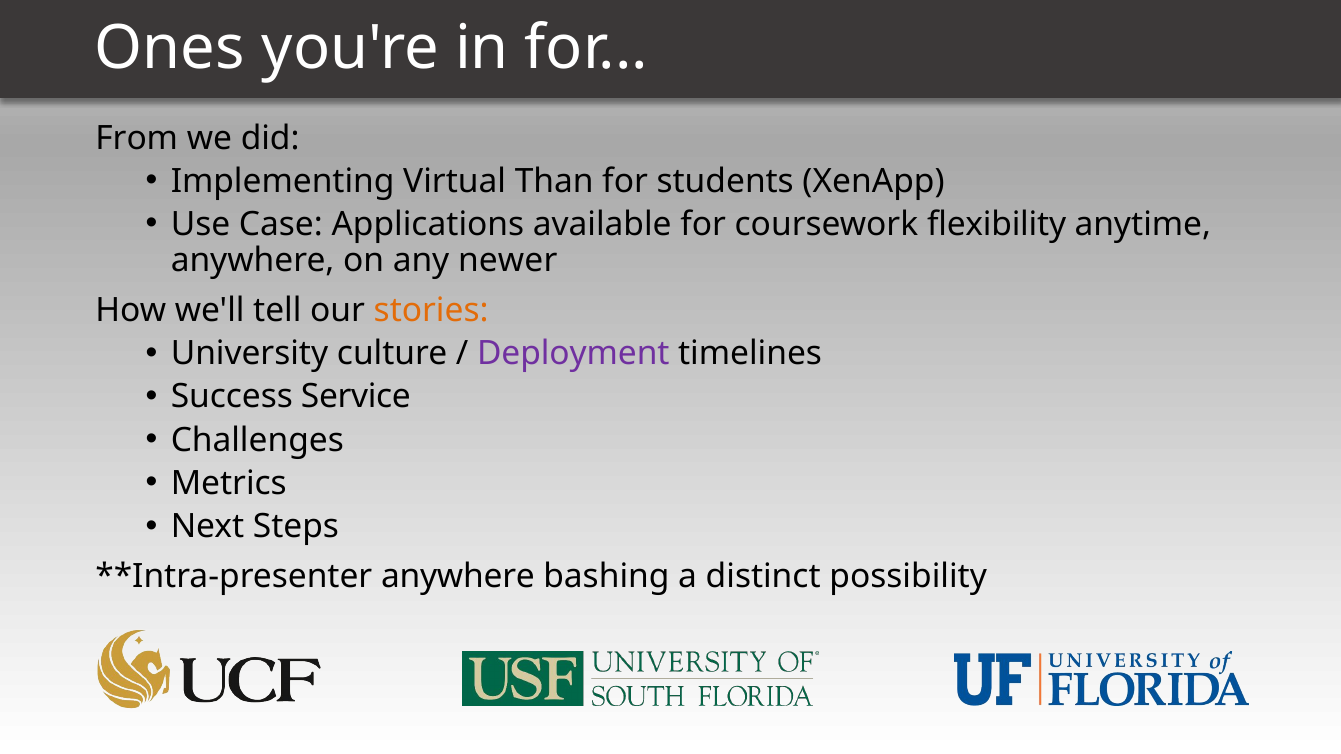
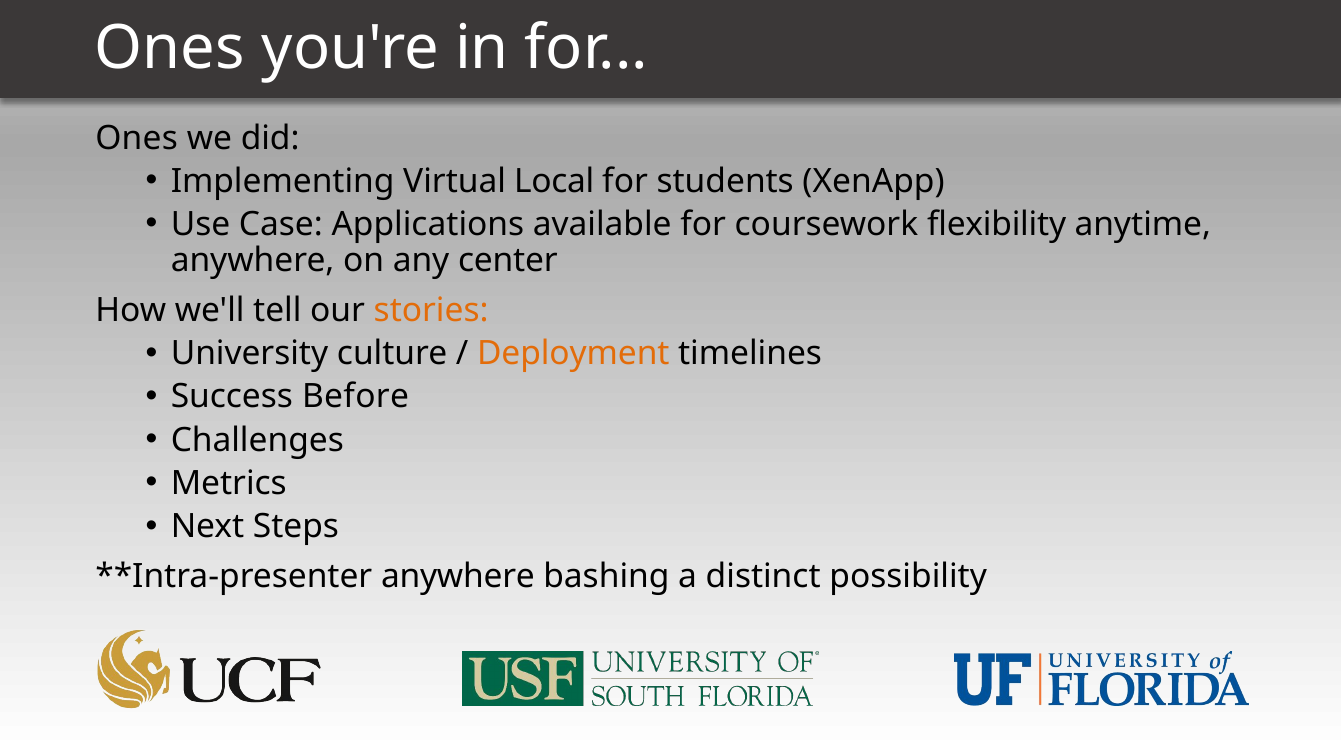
From: From -> Ones (137, 138)
Than: Than -> Local (554, 181)
newer: newer -> center (508, 261)
Deployment colour: purple -> orange (573, 354)
Service: Service -> Before (356, 397)
